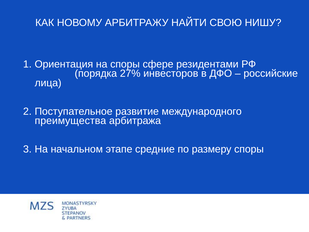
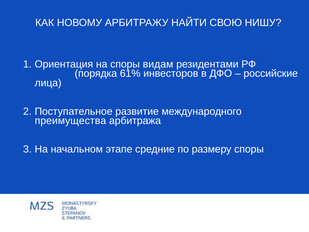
сфере: сфере -> видам (158, 64)
27%: 27% -> 61% (130, 73)
